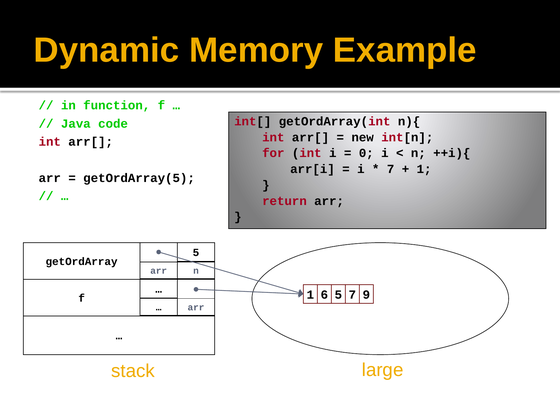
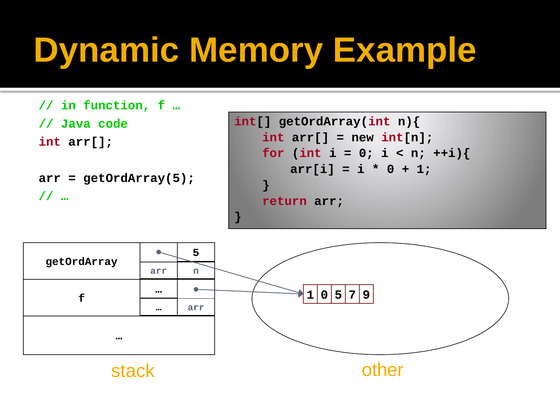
7: 7 -> 0 (391, 169)
1 6: 6 -> 0 (324, 295)
large: large -> other (383, 370)
